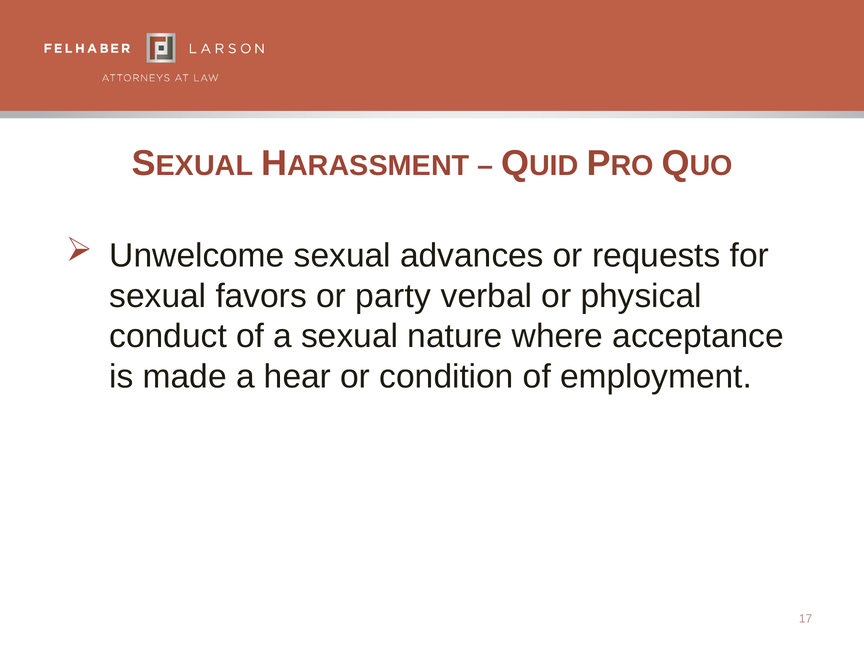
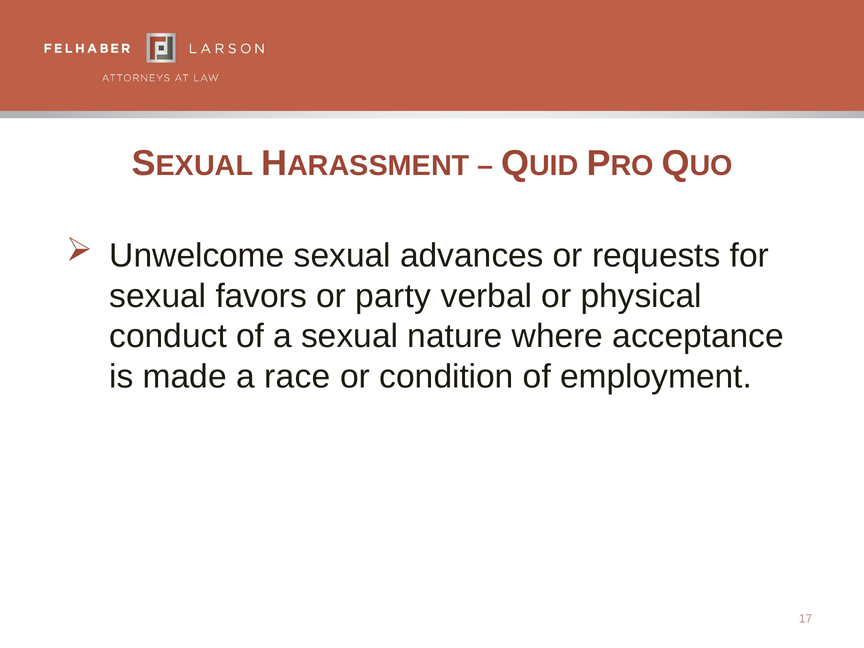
hear: hear -> race (297, 377)
